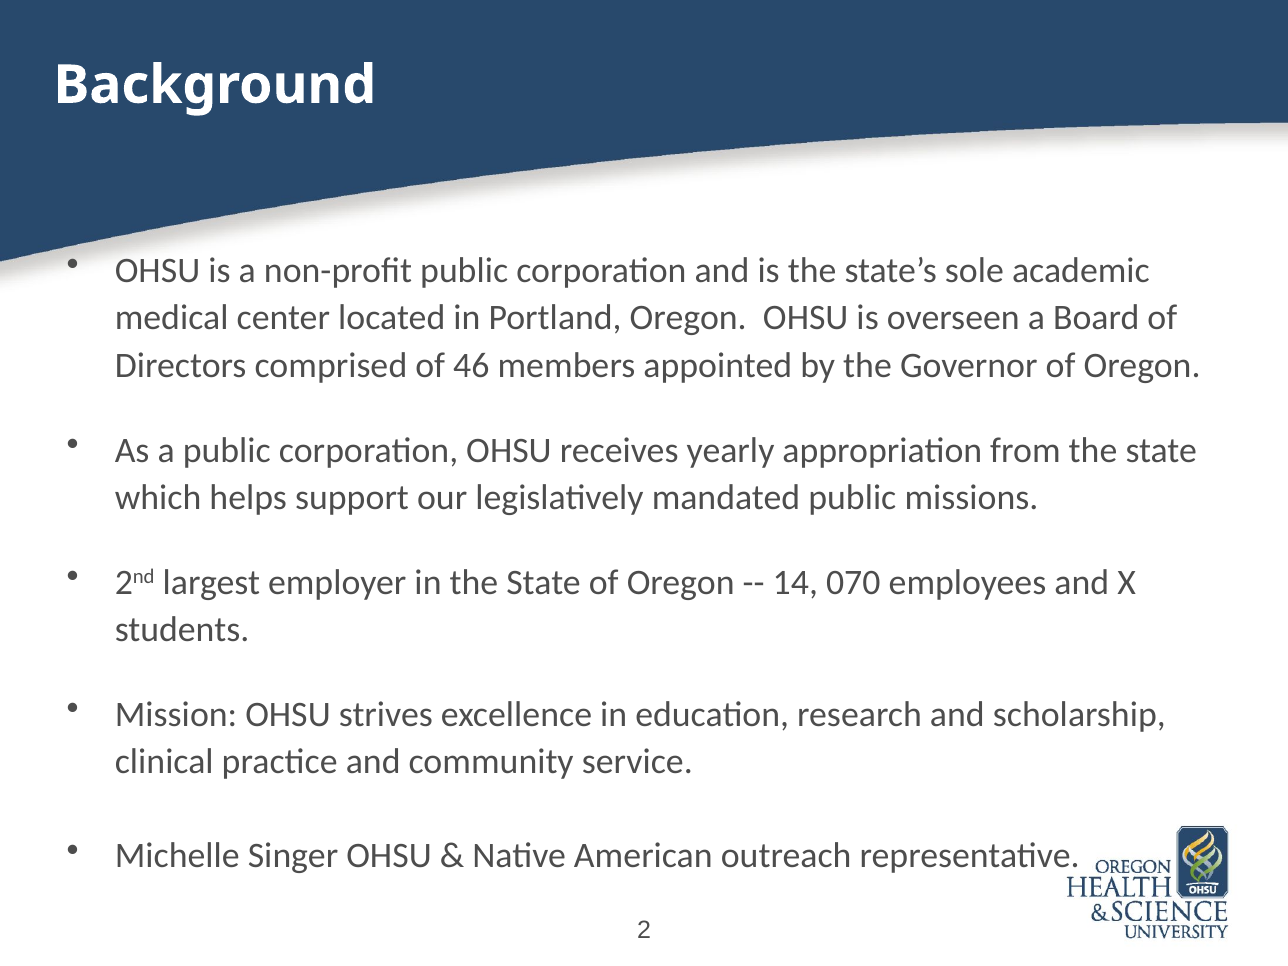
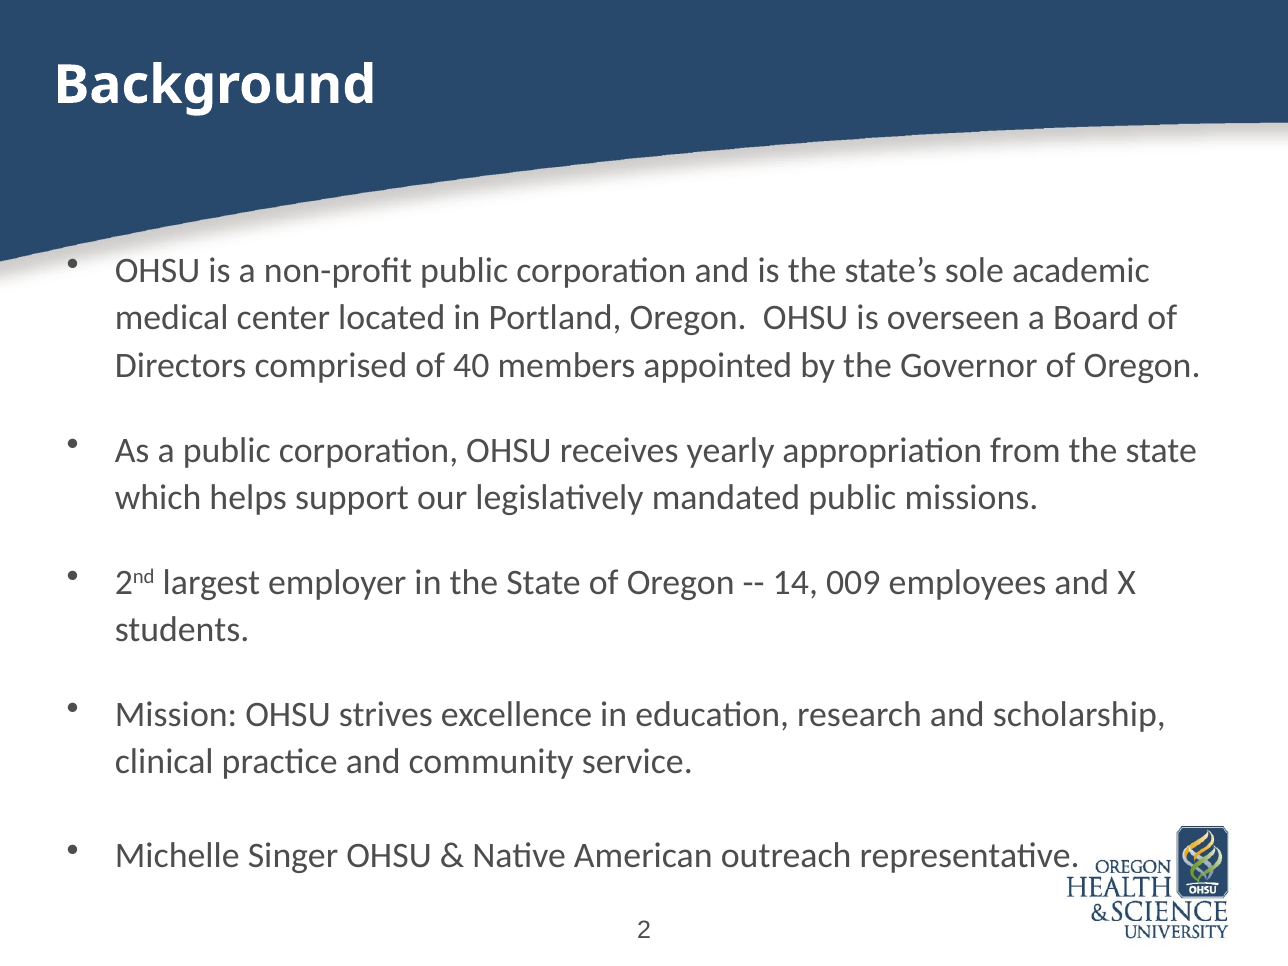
46: 46 -> 40 (471, 365)
070: 070 -> 009 (853, 582)
